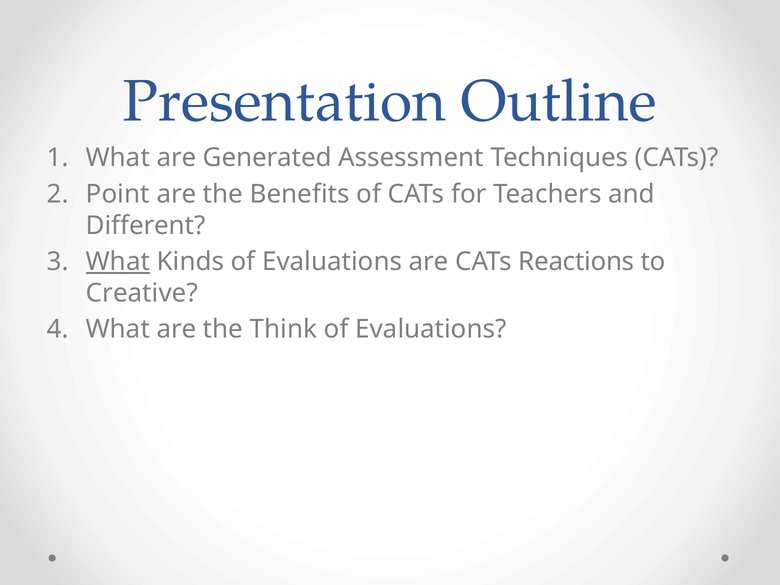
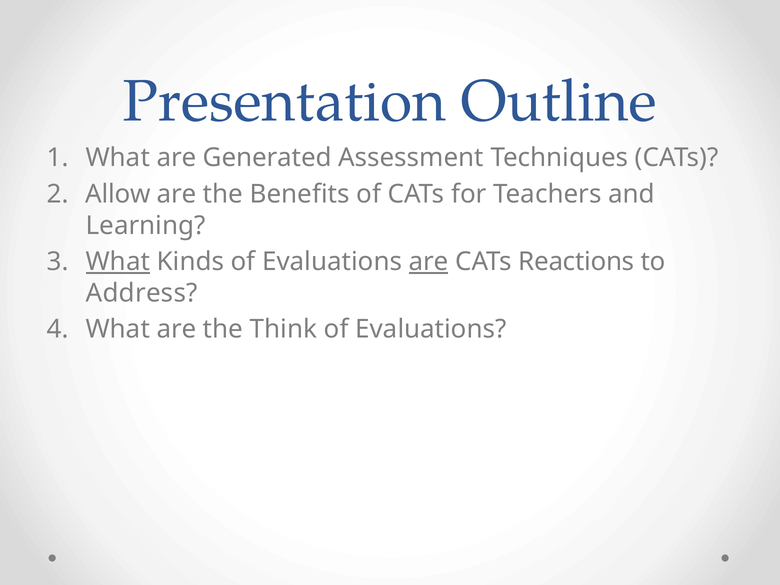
Point: Point -> Allow (118, 194)
Different: Different -> Learning (146, 225)
are underline: none -> present (429, 262)
Creative: Creative -> Address (142, 293)
